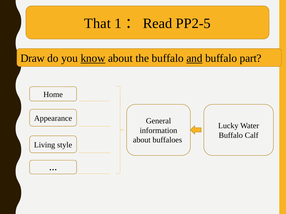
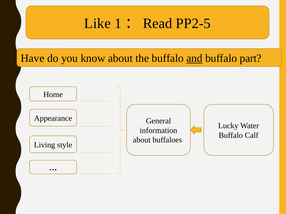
That: That -> Like (97, 23)
Draw: Draw -> Have (33, 58)
know underline: present -> none (93, 58)
